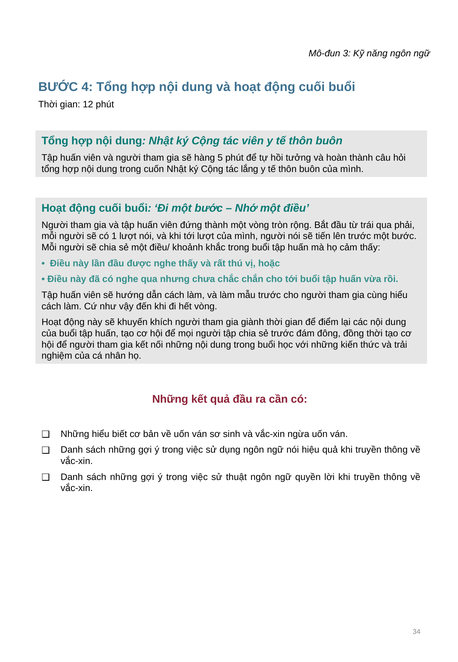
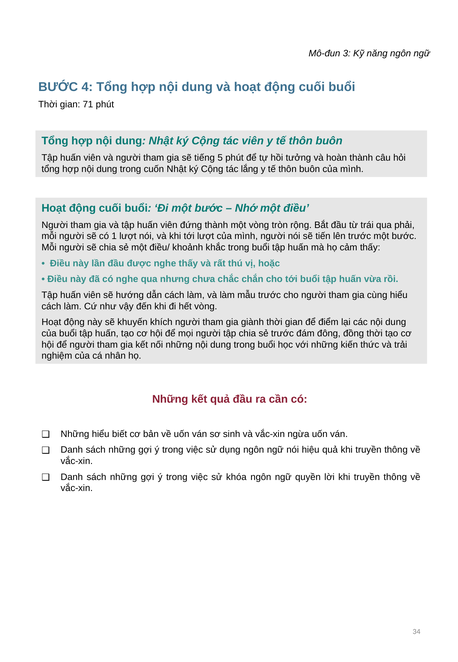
12: 12 -> 71 (88, 105)
hàng: hàng -> tiếng (205, 158)
thuật: thuật -> khóa (236, 477)
